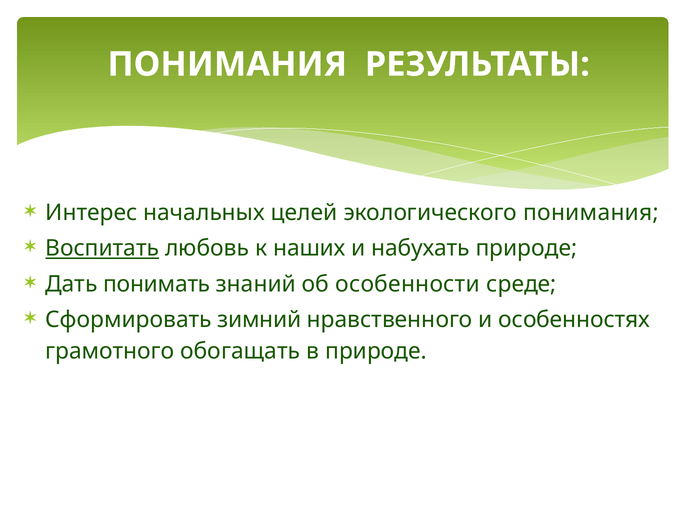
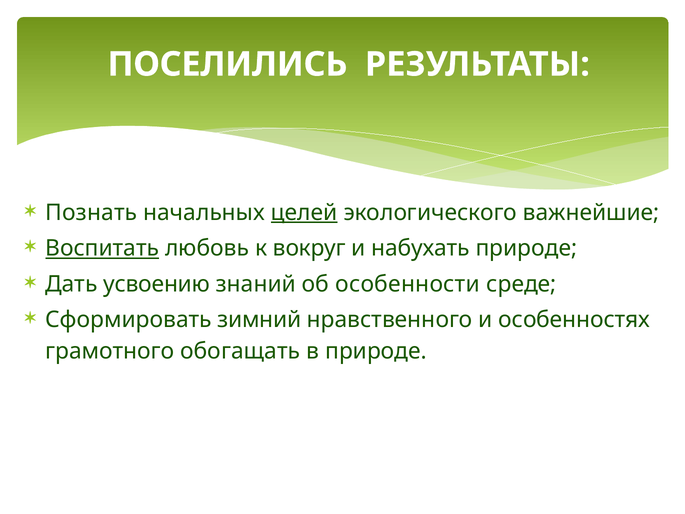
ПОНИМАНИЯ: ПОНИМАНИЯ -> ПОСЕЛИЛИСЬ (227, 64)
Интерес: Интерес -> Познать (91, 212)
целей underline: none -> present (304, 212)
экологического понимания: понимания -> важнейшие (591, 212)
наших: наших -> вокруг (309, 248)
понимать: понимать -> усвоению (157, 284)
